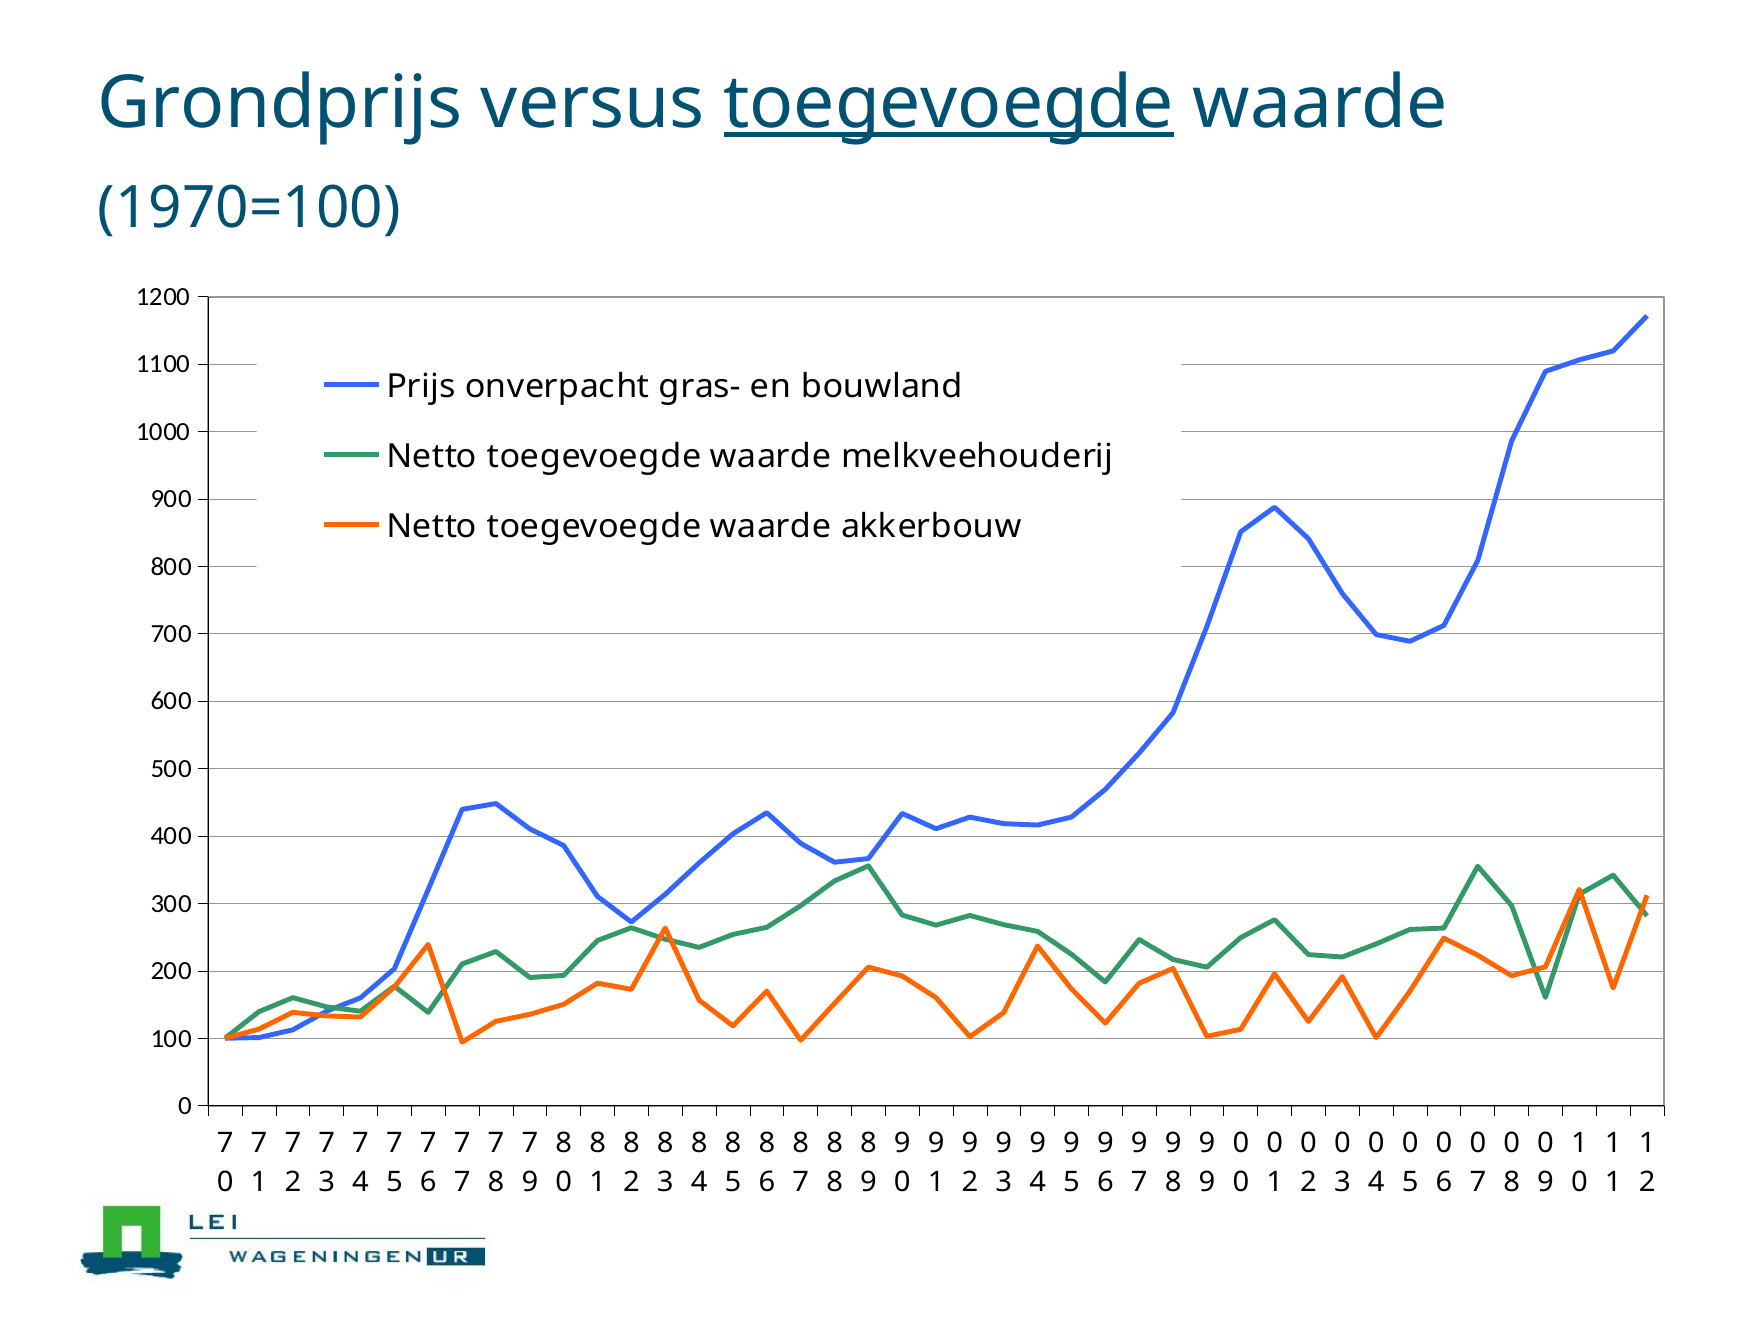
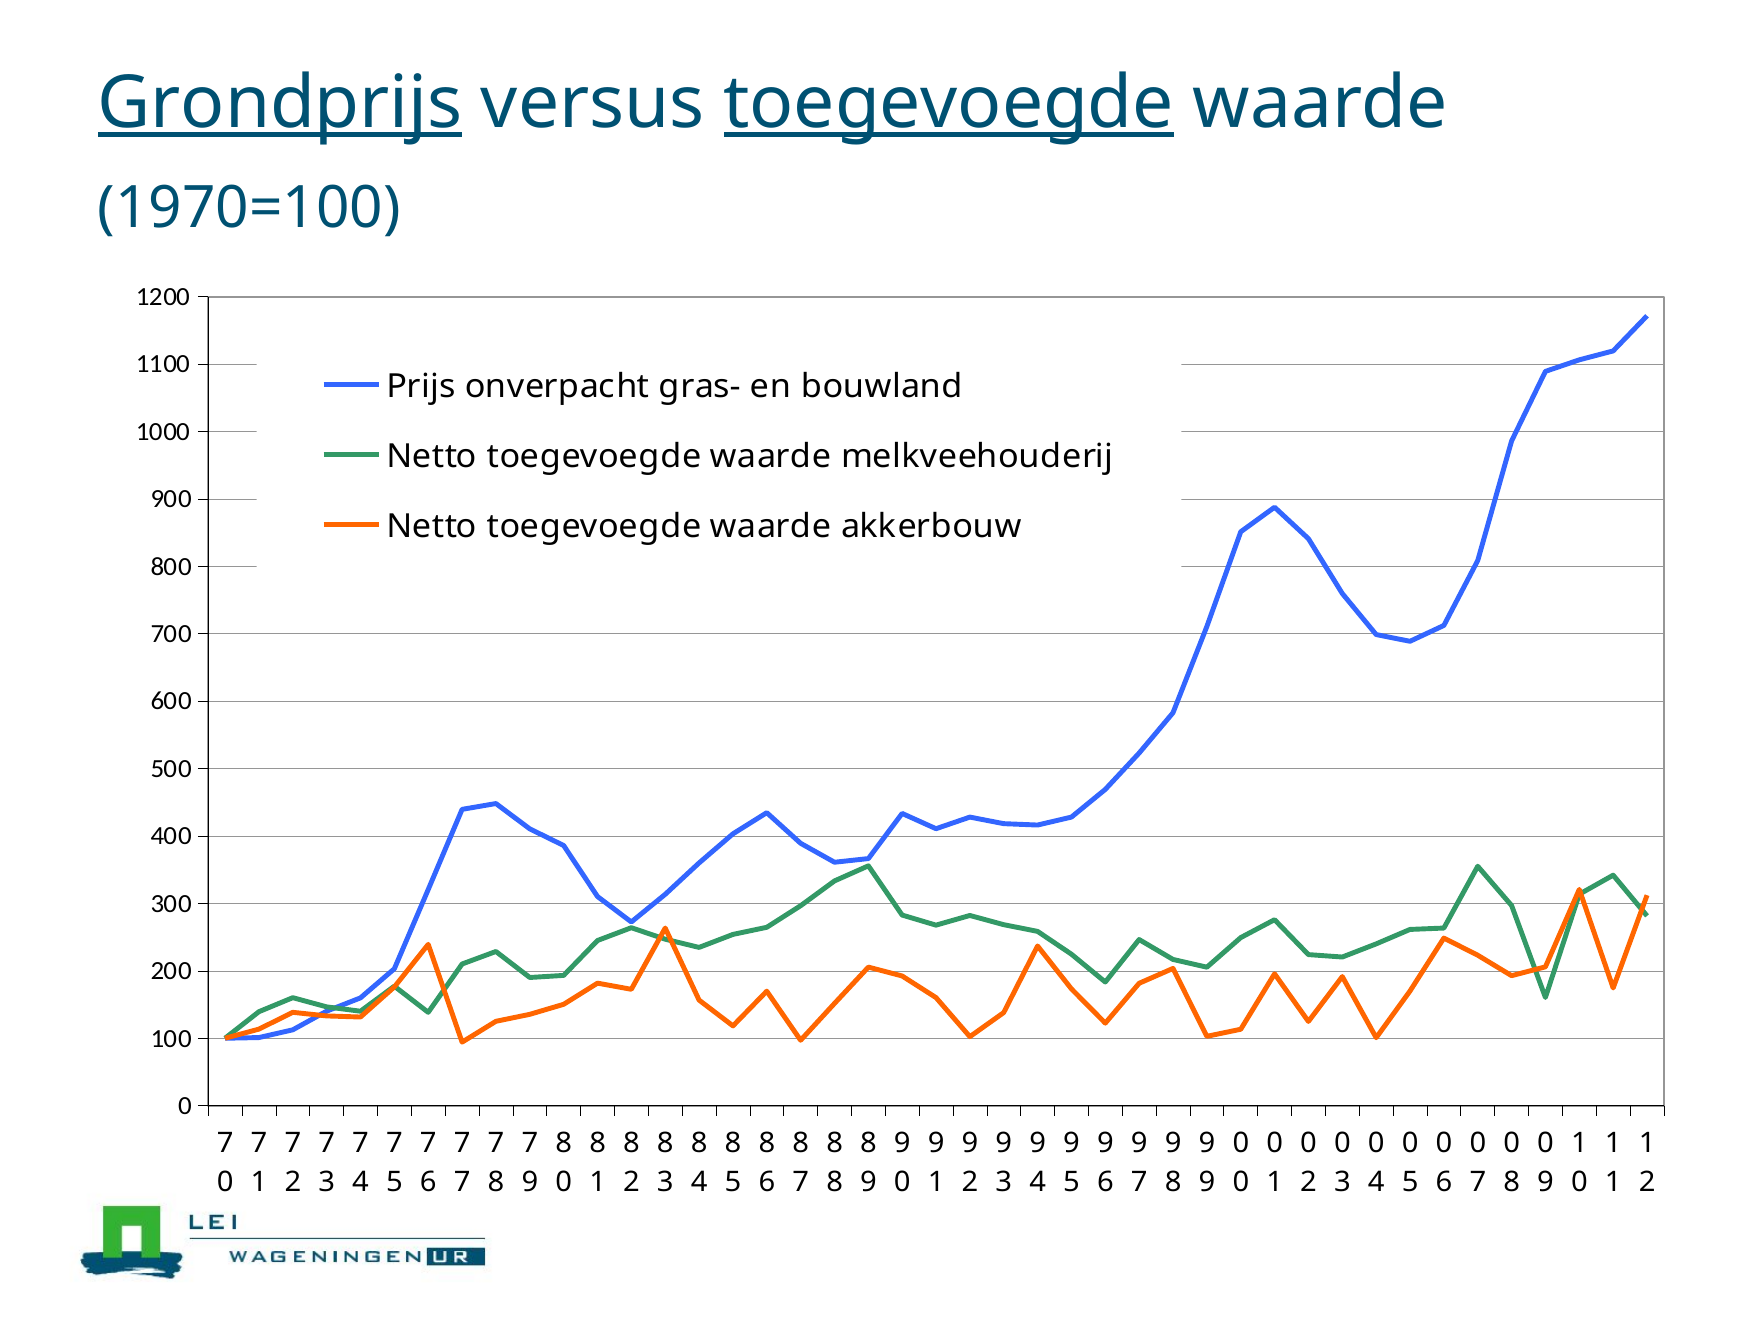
Grondprijs underline: none -> present (280, 103)
